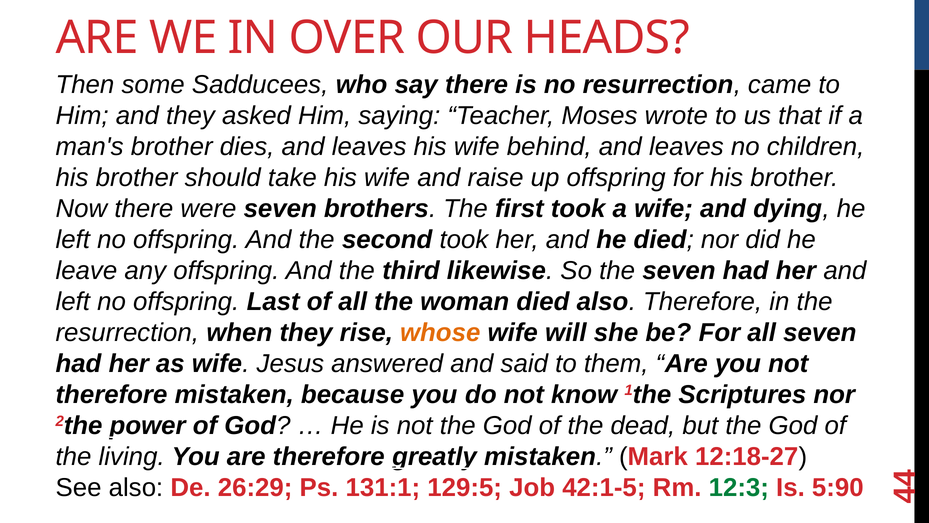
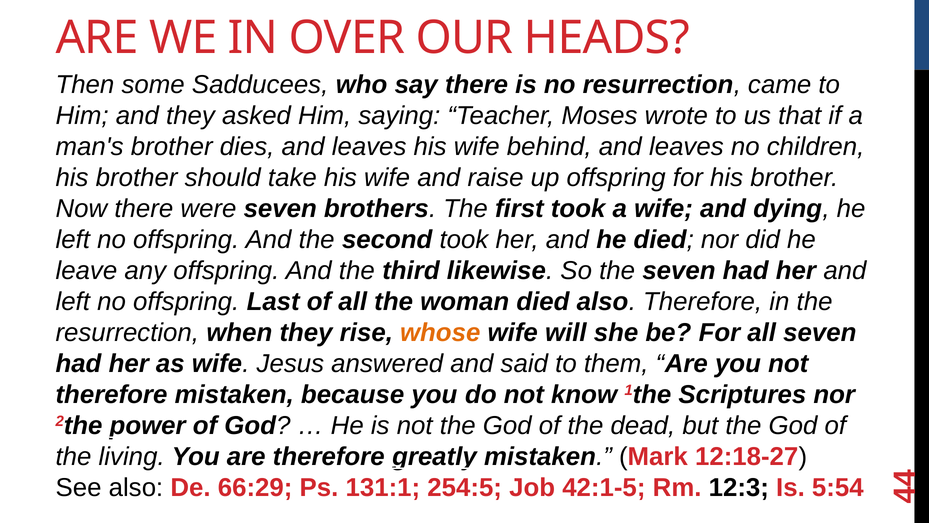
26:29: 26:29 -> 66:29 (255, 487)
129:5: 129:5 -> 254:5 (465, 487)
12:3 colour: green -> black (739, 487)
5:90: 5:90 -> 5:54 (838, 487)
